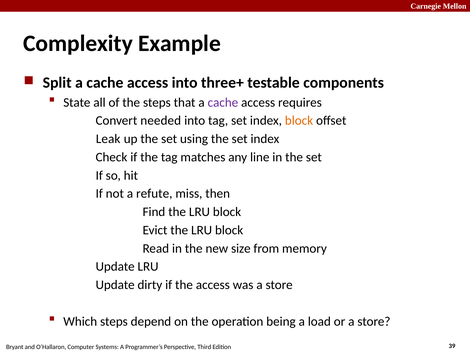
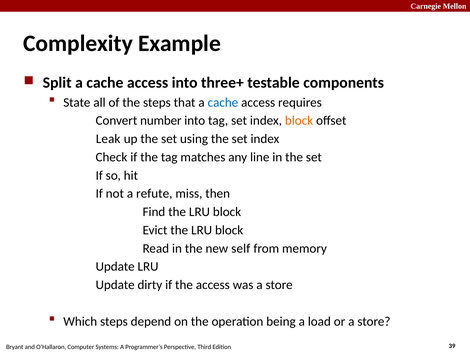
cache colour: purple -> blue (223, 103)
needed: needed -> number (161, 121)
size: size -> self (241, 249)
